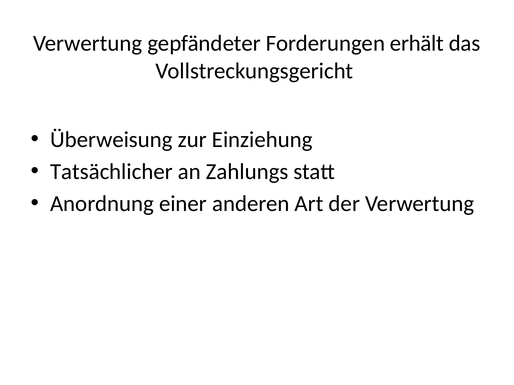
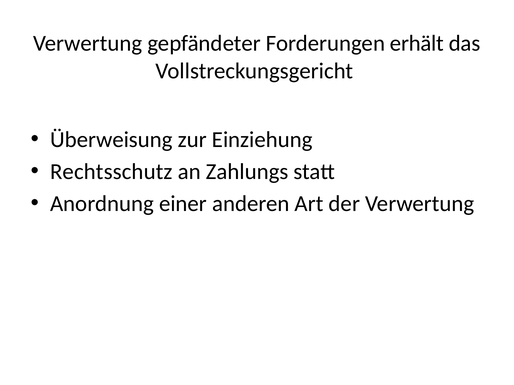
Tatsächlicher: Tatsächlicher -> Rechtsschutz (111, 172)
